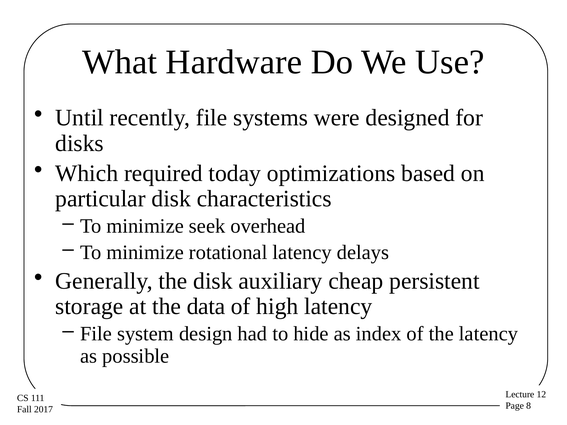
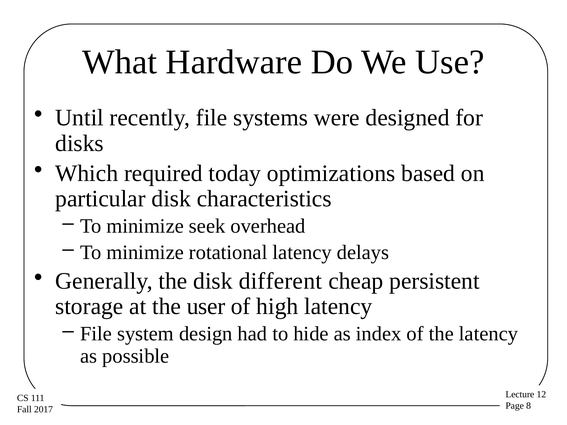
auxiliary: auxiliary -> different (280, 281)
data: data -> user (206, 307)
